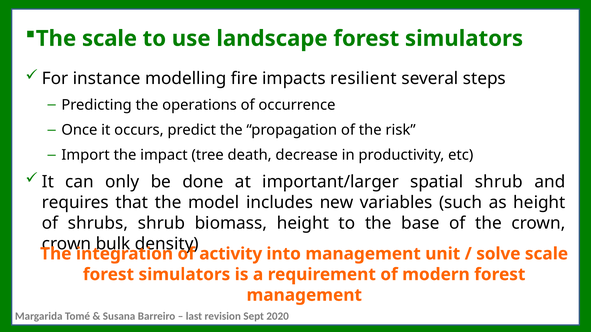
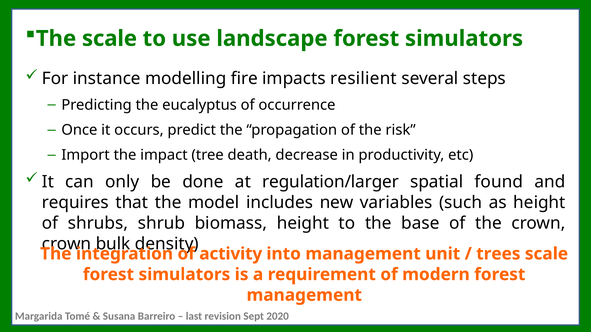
operations: operations -> eucalyptus (200, 105)
important/larger: important/larger -> regulation/larger (331, 182)
spatial shrub: shrub -> found (499, 182)
solve: solve -> trees (498, 254)
